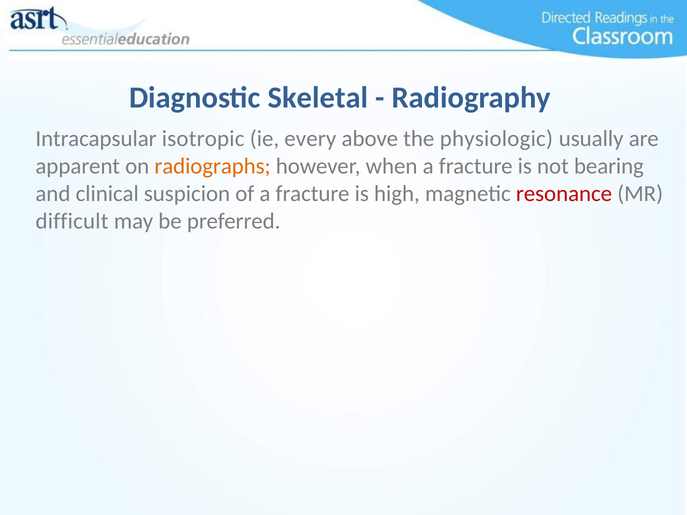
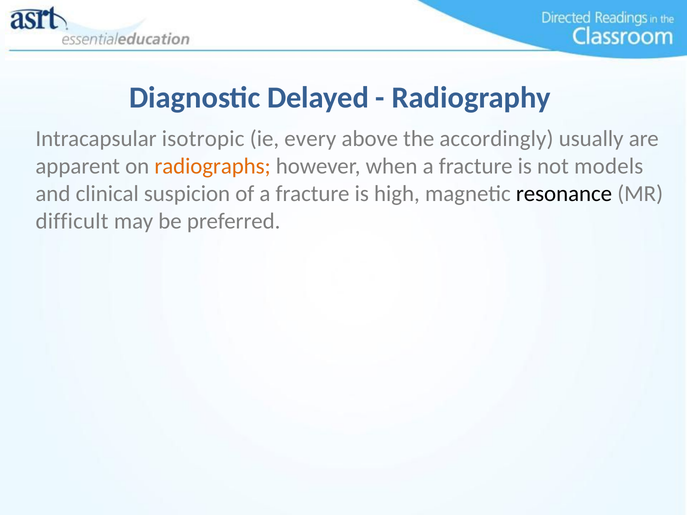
Skeletal: Skeletal -> Delayed (318, 98)
physiologic: physiologic -> accordingly (496, 139)
bearing: bearing -> models (609, 166)
resonance colour: red -> black (564, 194)
